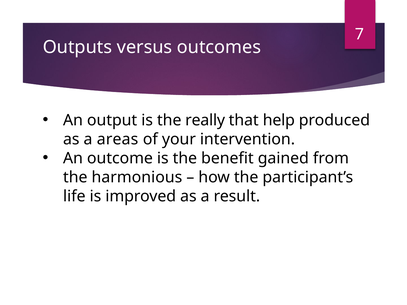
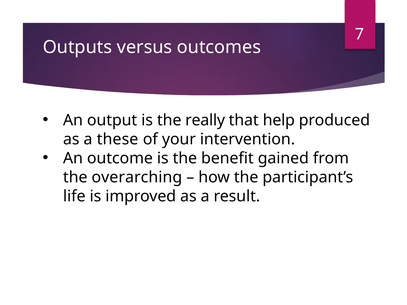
areas: areas -> these (118, 139)
harmonious: harmonious -> overarching (137, 177)
